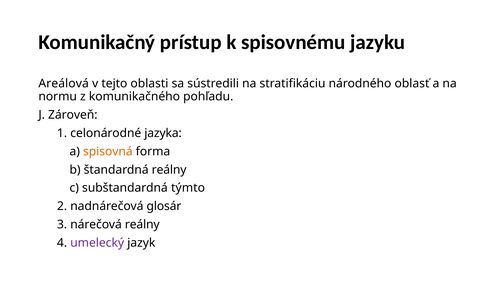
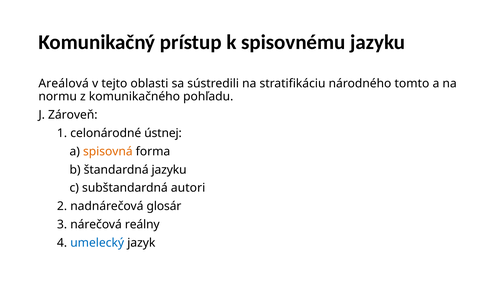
oblasť: oblasť -> tomto (412, 84)
jazyka: jazyka -> ústnej (163, 133)
štandardná reálny: reálny -> jazyku (169, 170)
týmto: týmto -> autori (188, 188)
umelecký colour: purple -> blue (97, 243)
